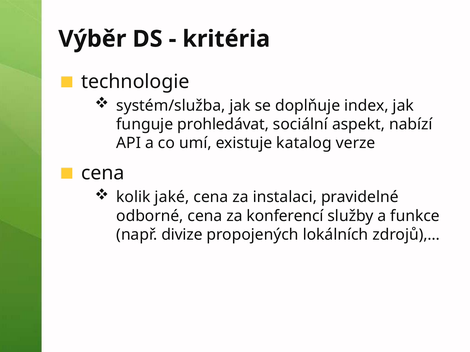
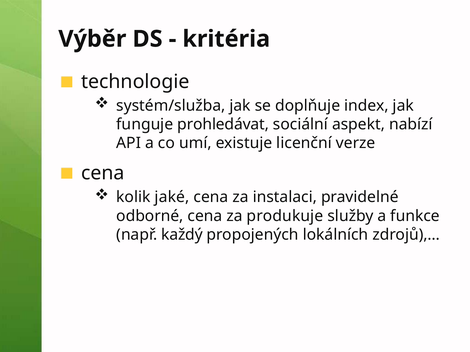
katalog: katalog -> licenční (304, 143)
konferencí: konferencí -> produkuje (285, 216)
divize: divize -> každý (182, 235)
